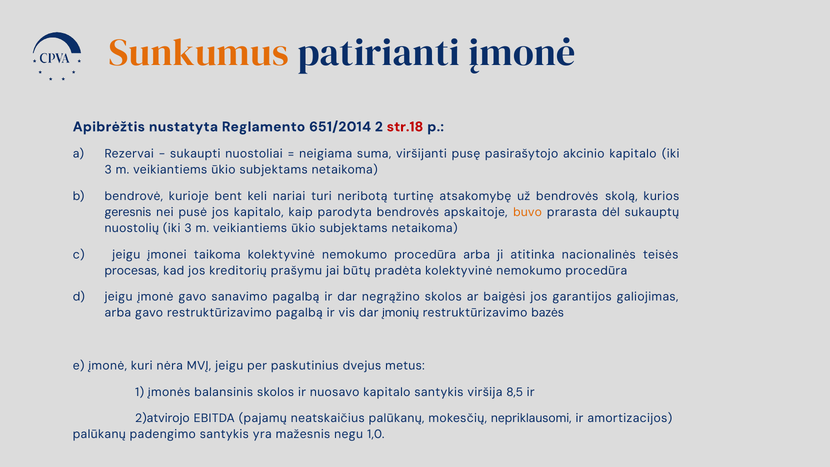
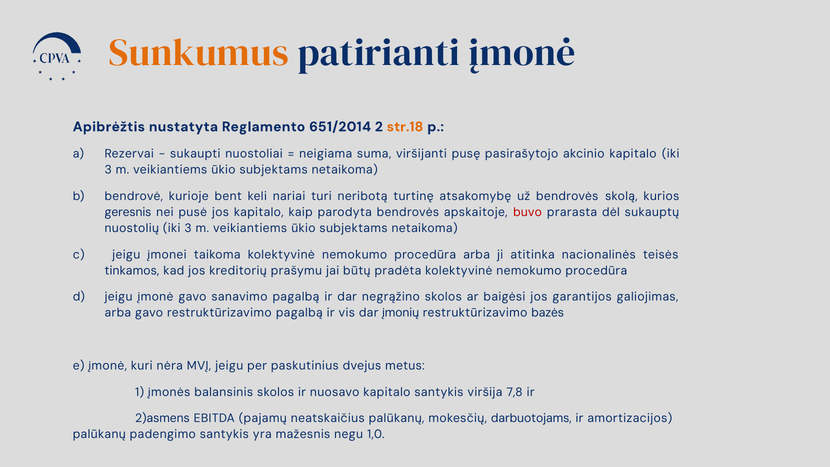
str.18 colour: red -> orange (405, 127)
buvo colour: orange -> red (528, 212)
procesas: procesas -> tinkamos (132, 271)
8,5: 8,5 -> 7,8 (515, 392)
2)atvirojo: 2)atvirojo -> 2)asmens (162, 418)
nepriklausomi: nepriklausomi -> darbuotojams (531, 418)
